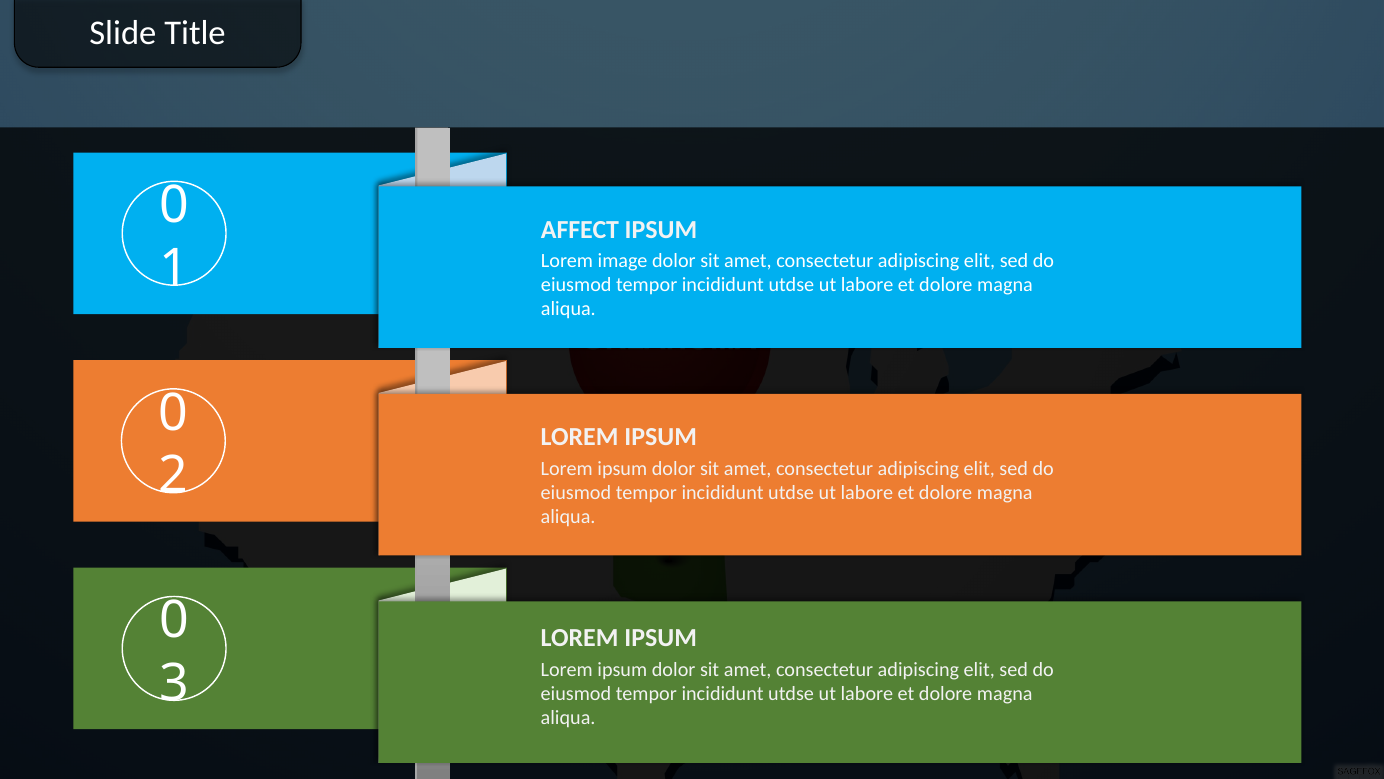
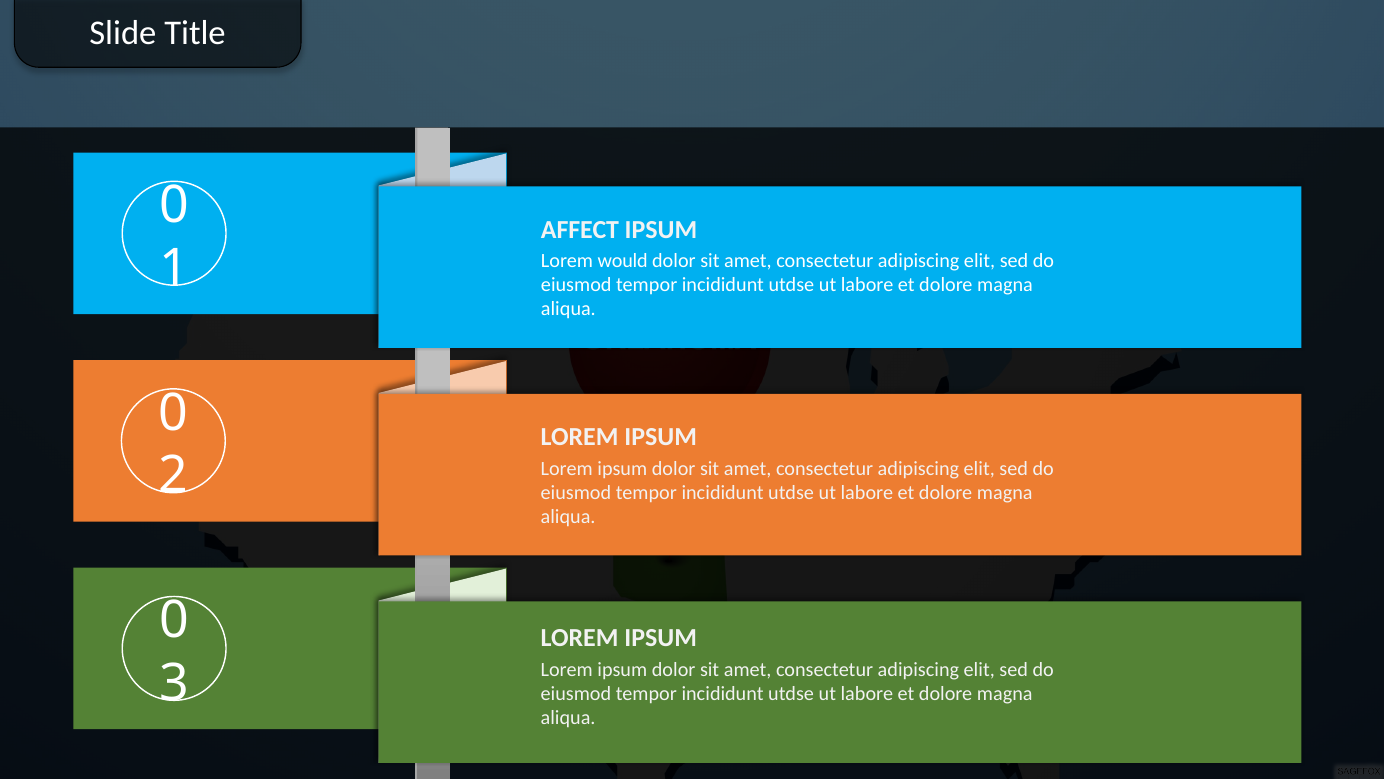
image: image -> would (623, 261)
